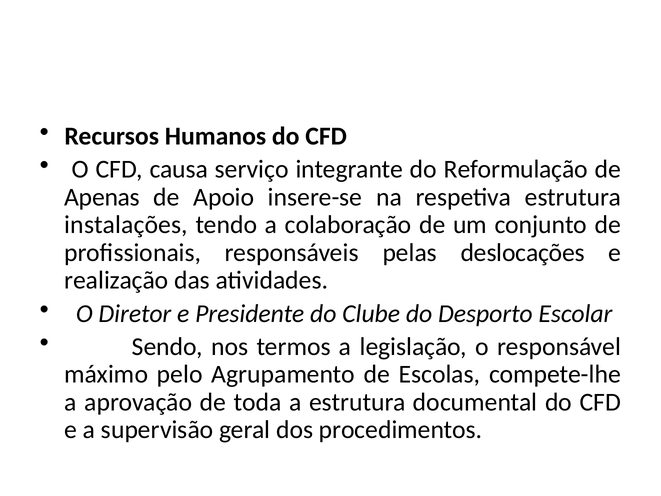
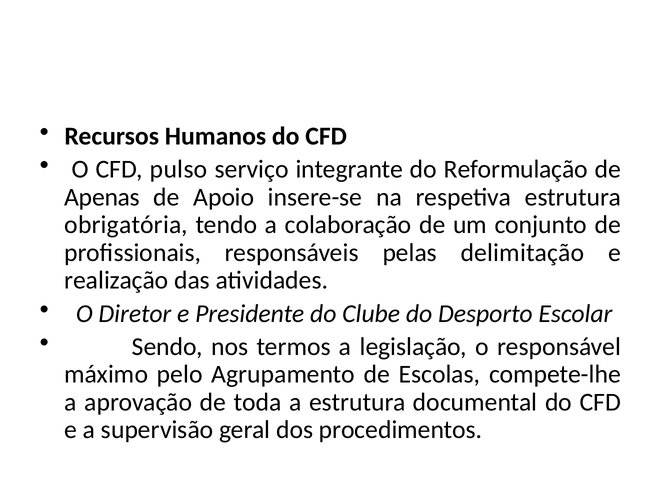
causa: causa -> pulso (179, 169)
instalações: instalações -> obrigatória (126, 225)
deslocações: deslocações -> delimitação (523, 253)
